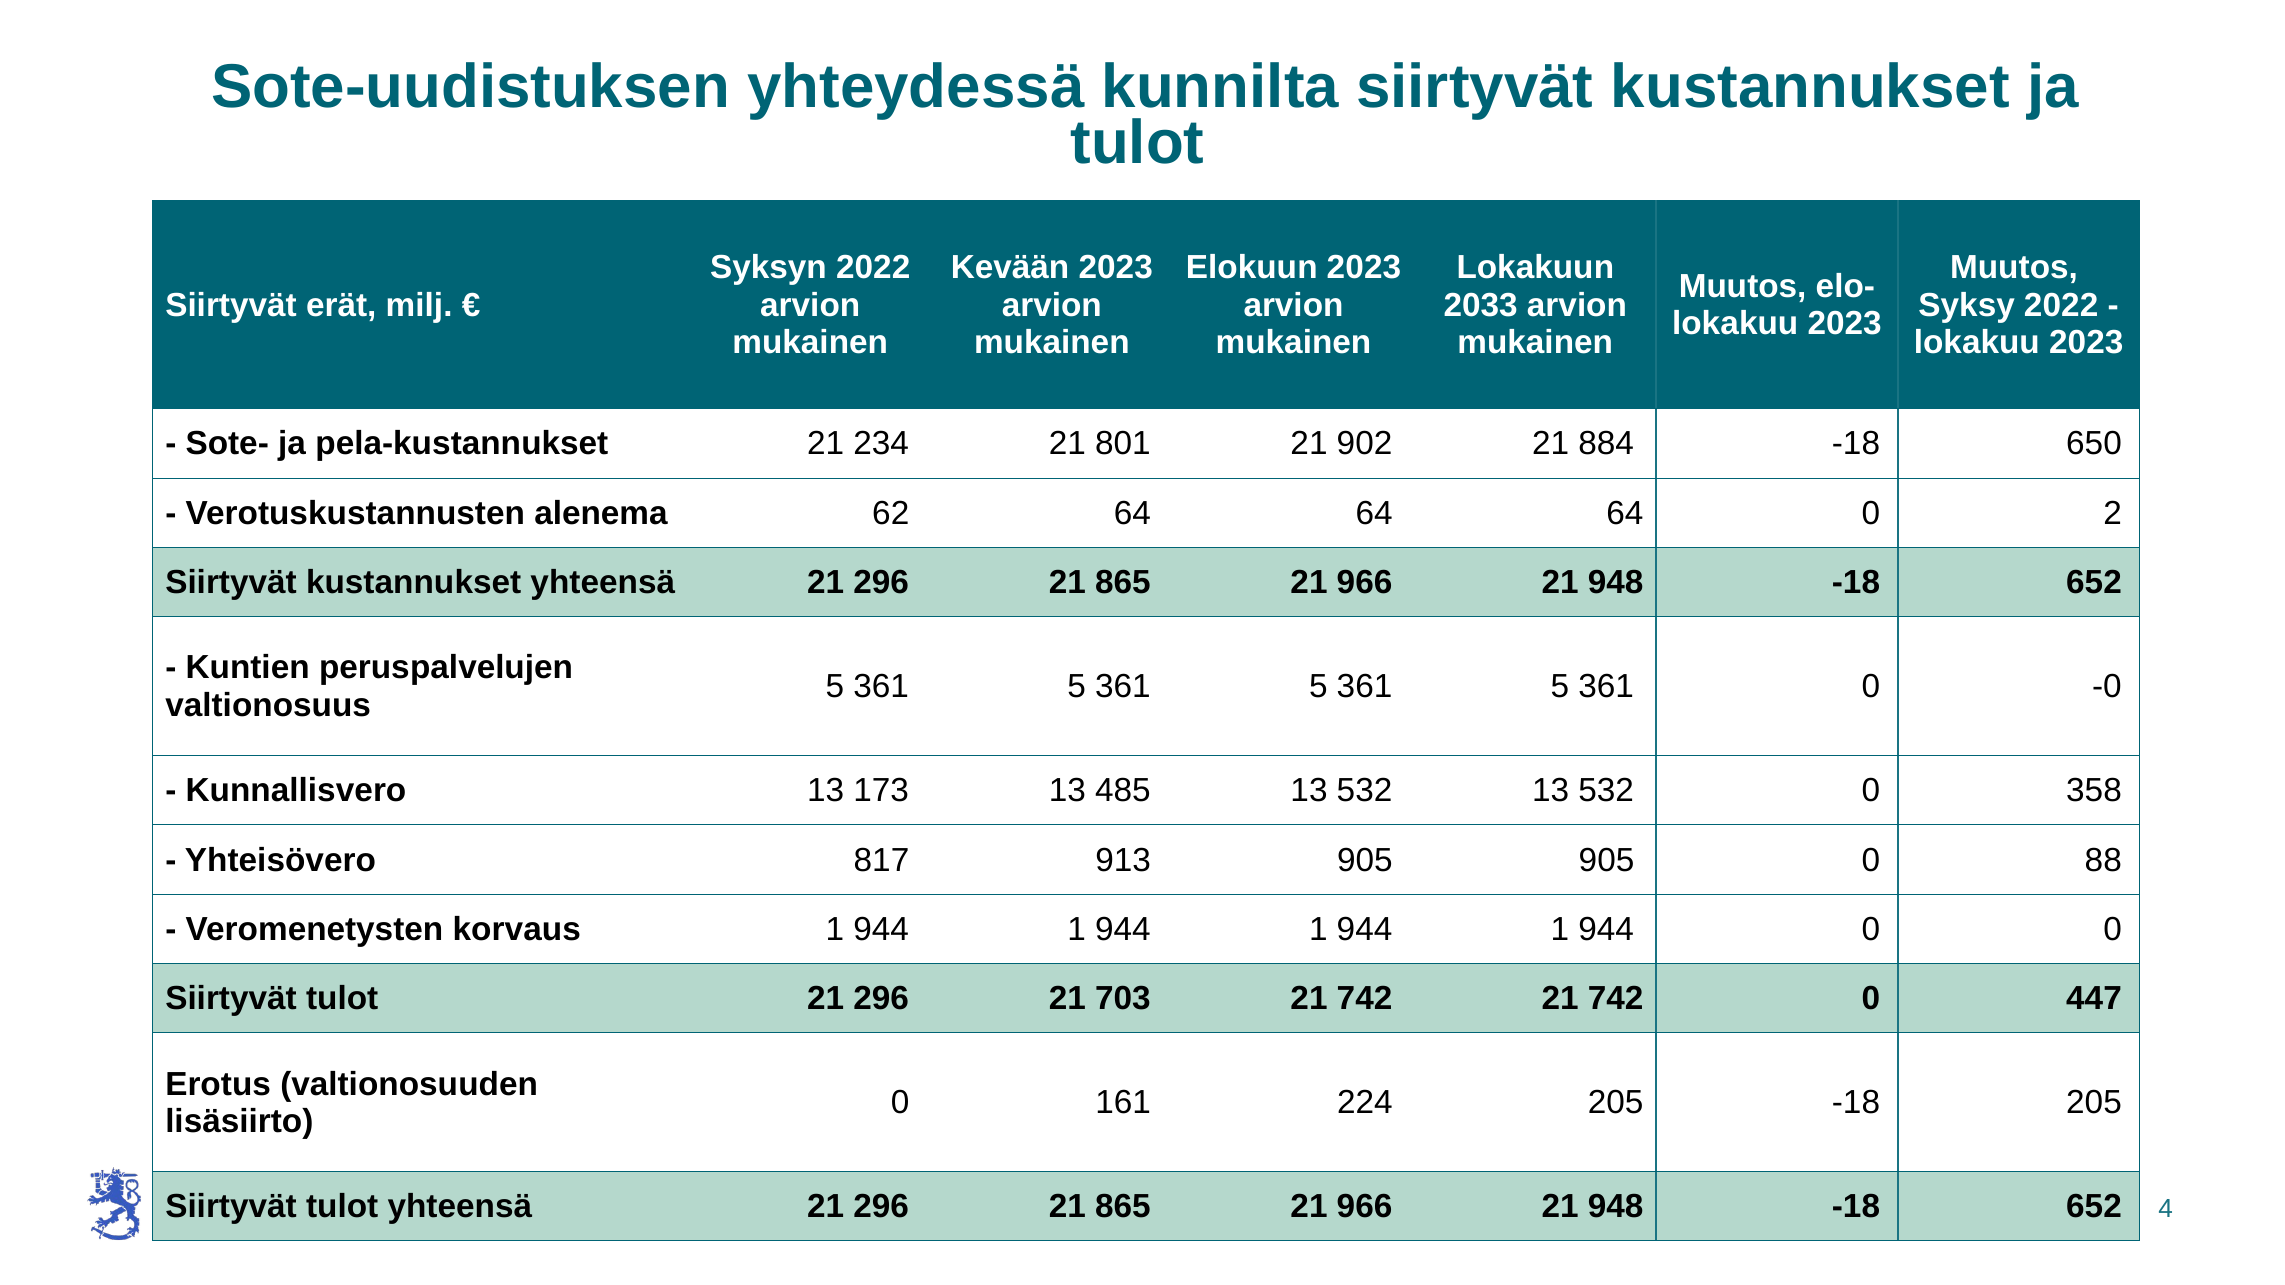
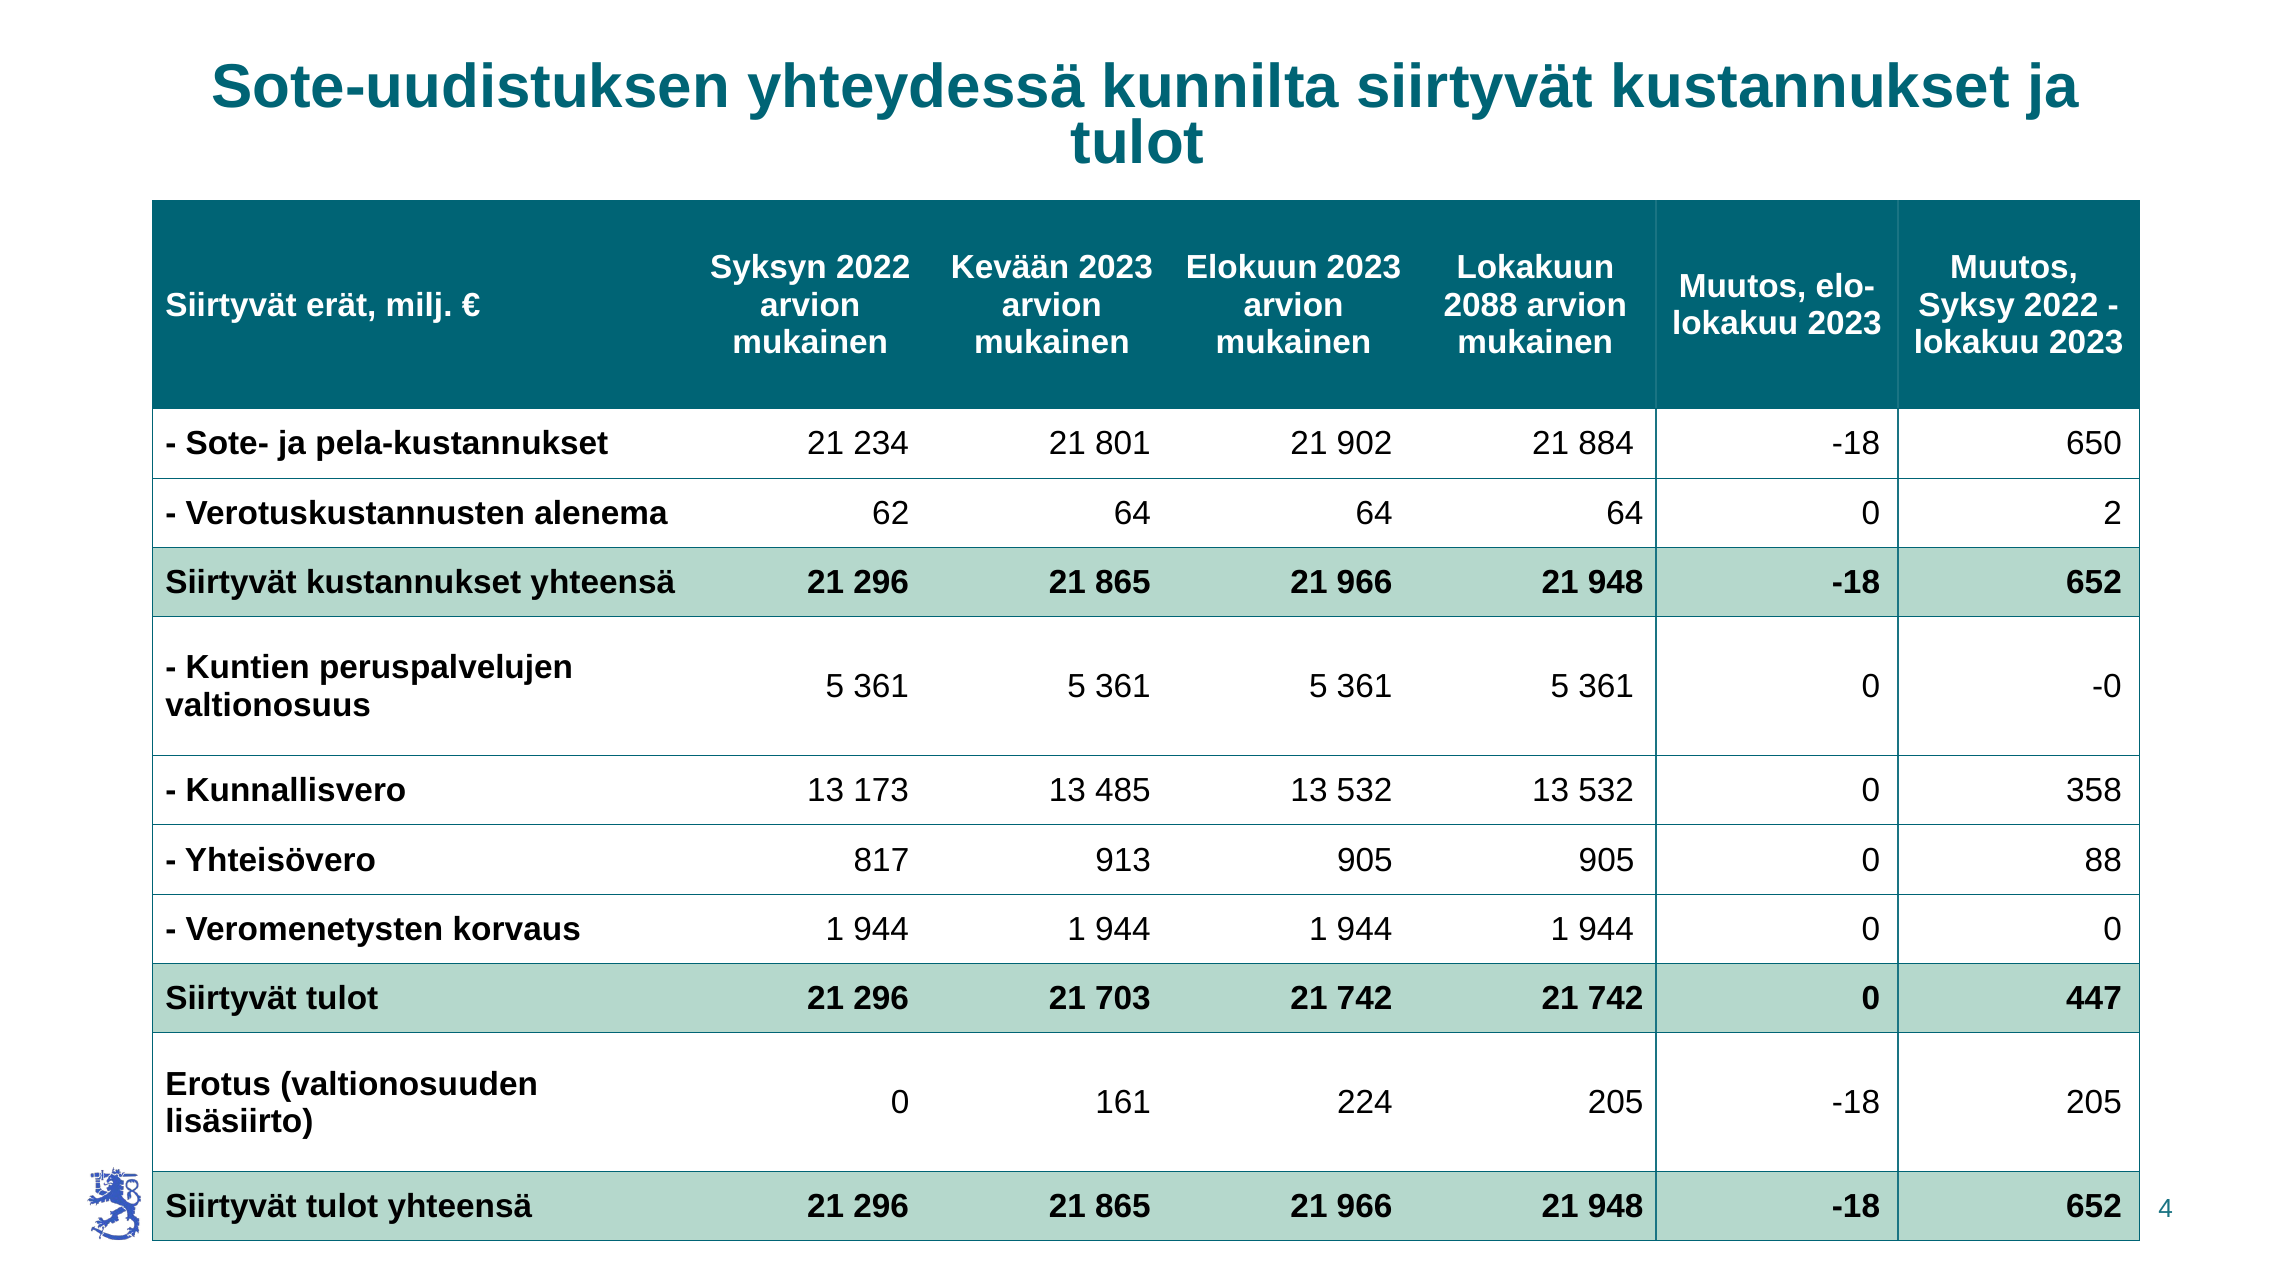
2033: 2033 -> 2088 (1481, 305)
